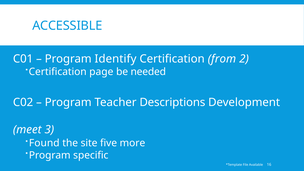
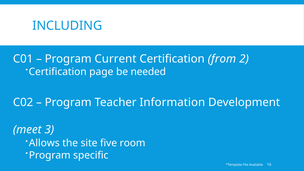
ACCESSIBLE: ACCESSIBLE -> INCLUDING (67, 26)
Identify: Identify -> Current (115, 59)
Descriptions: Descriptions -> Information (172, 102)
Found: Found -> Allows (44, 143)
more: more -> room (133, 143)
